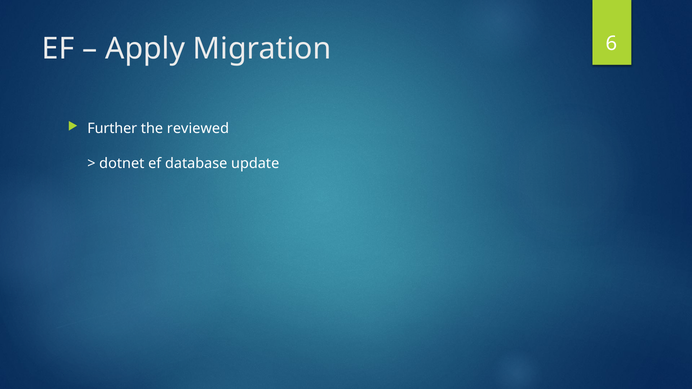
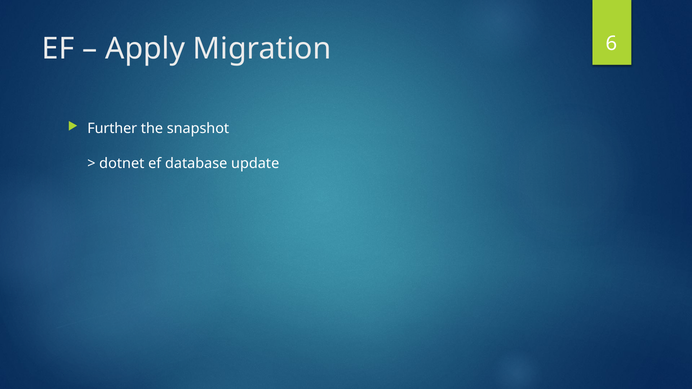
reviewed: reviewed -> snapshot (198, 129)
